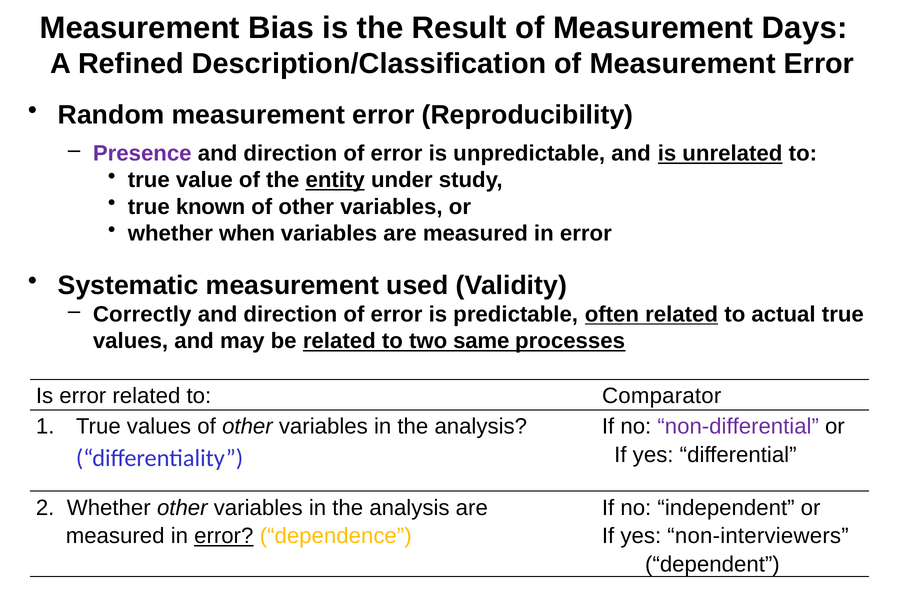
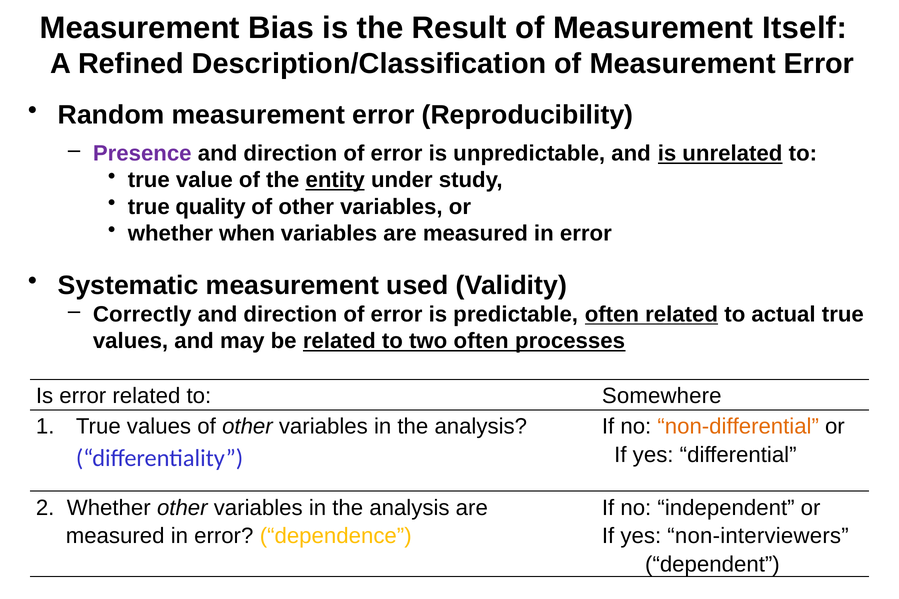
Days: Days -> Itself (805, 28)
known: known -> quality (211, 207)
two same: same -> often (481, 341)
Comparator: Comparator -> Somewhere (662, 396)
non-differential colour: purple -> orange (738, 427)
error underline: present -> none (224, 536)
